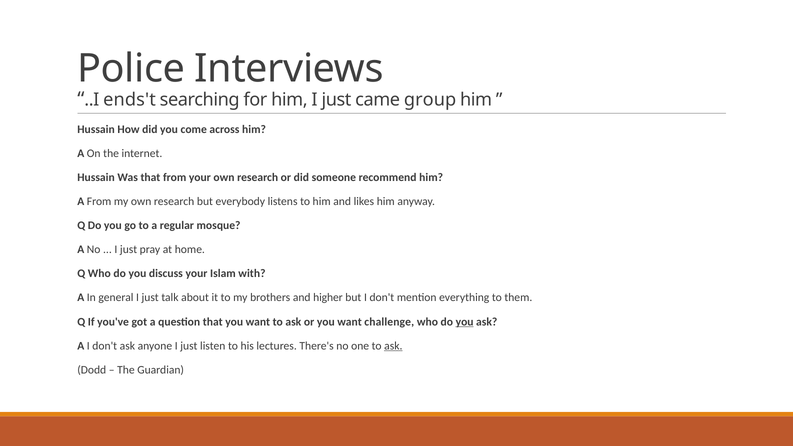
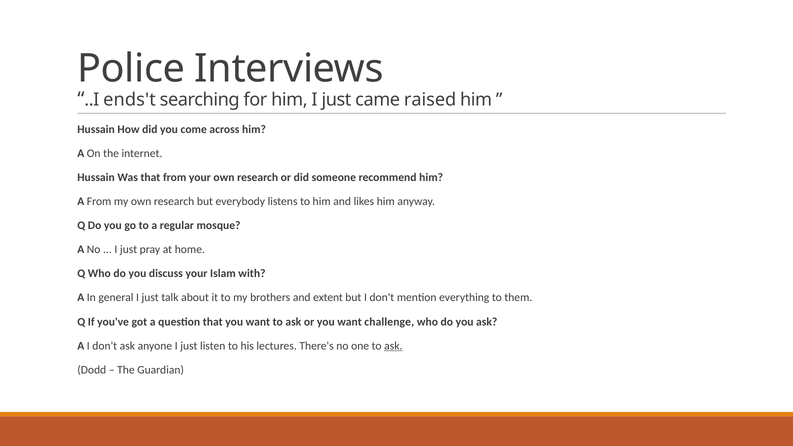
group: group -> raised (430, 100)
higher: higher -> extent (328, 298)
you underline: present -> none (465, 322)
